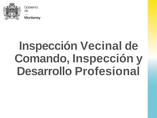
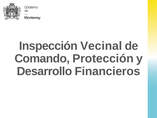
Comando Inspección: Inspección -> Protección (103, 58)
Profesional: Profesional -> Financieros (107, 71)
